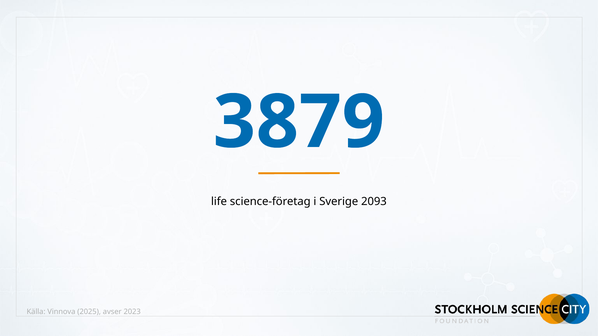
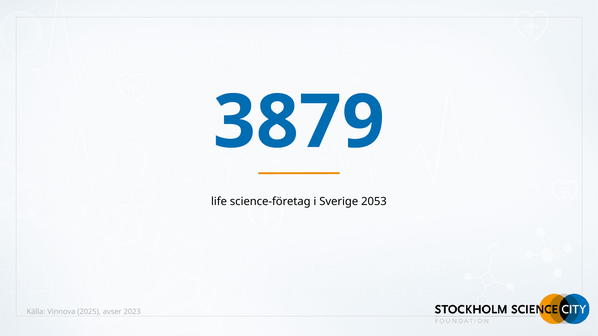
2093: 2093 -> 2053 (374, 202)
